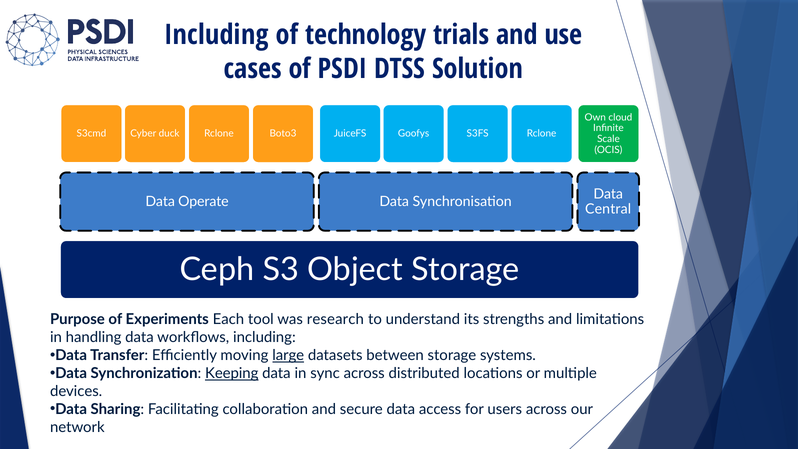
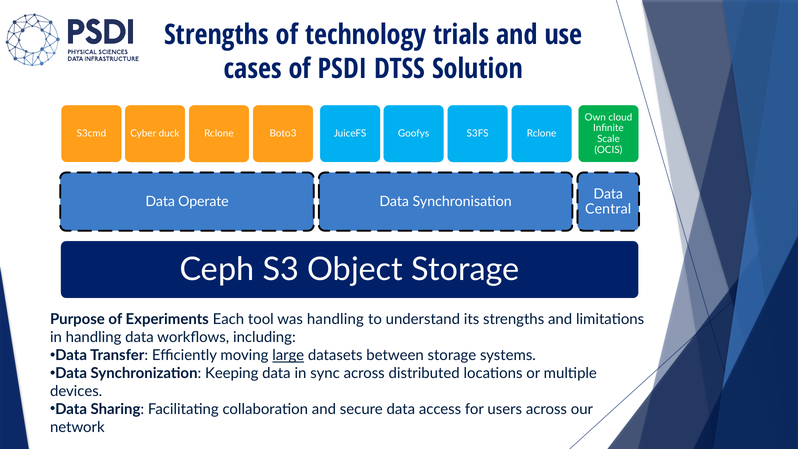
Including: Including -> Strengths (216, 35)
was research: research -> handling (335, 319)
Keeping underline: present -> none (232, 373)
